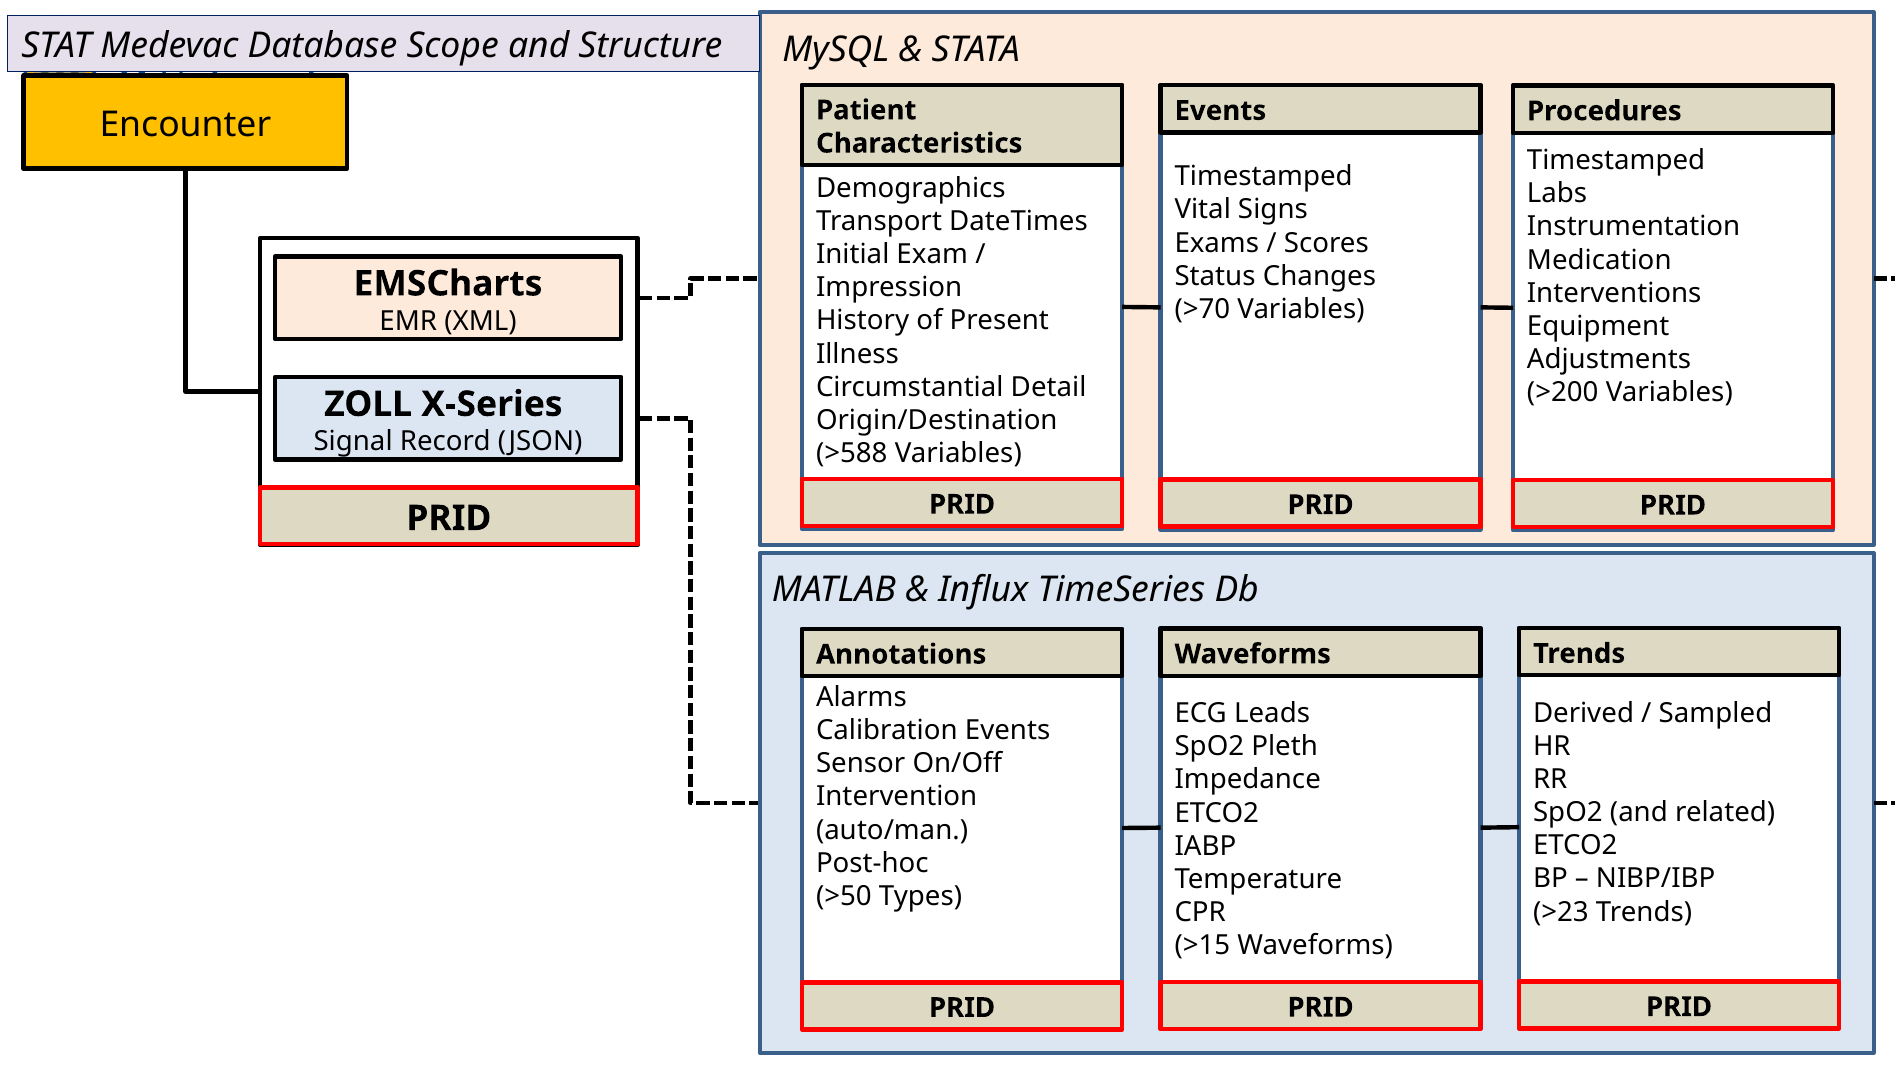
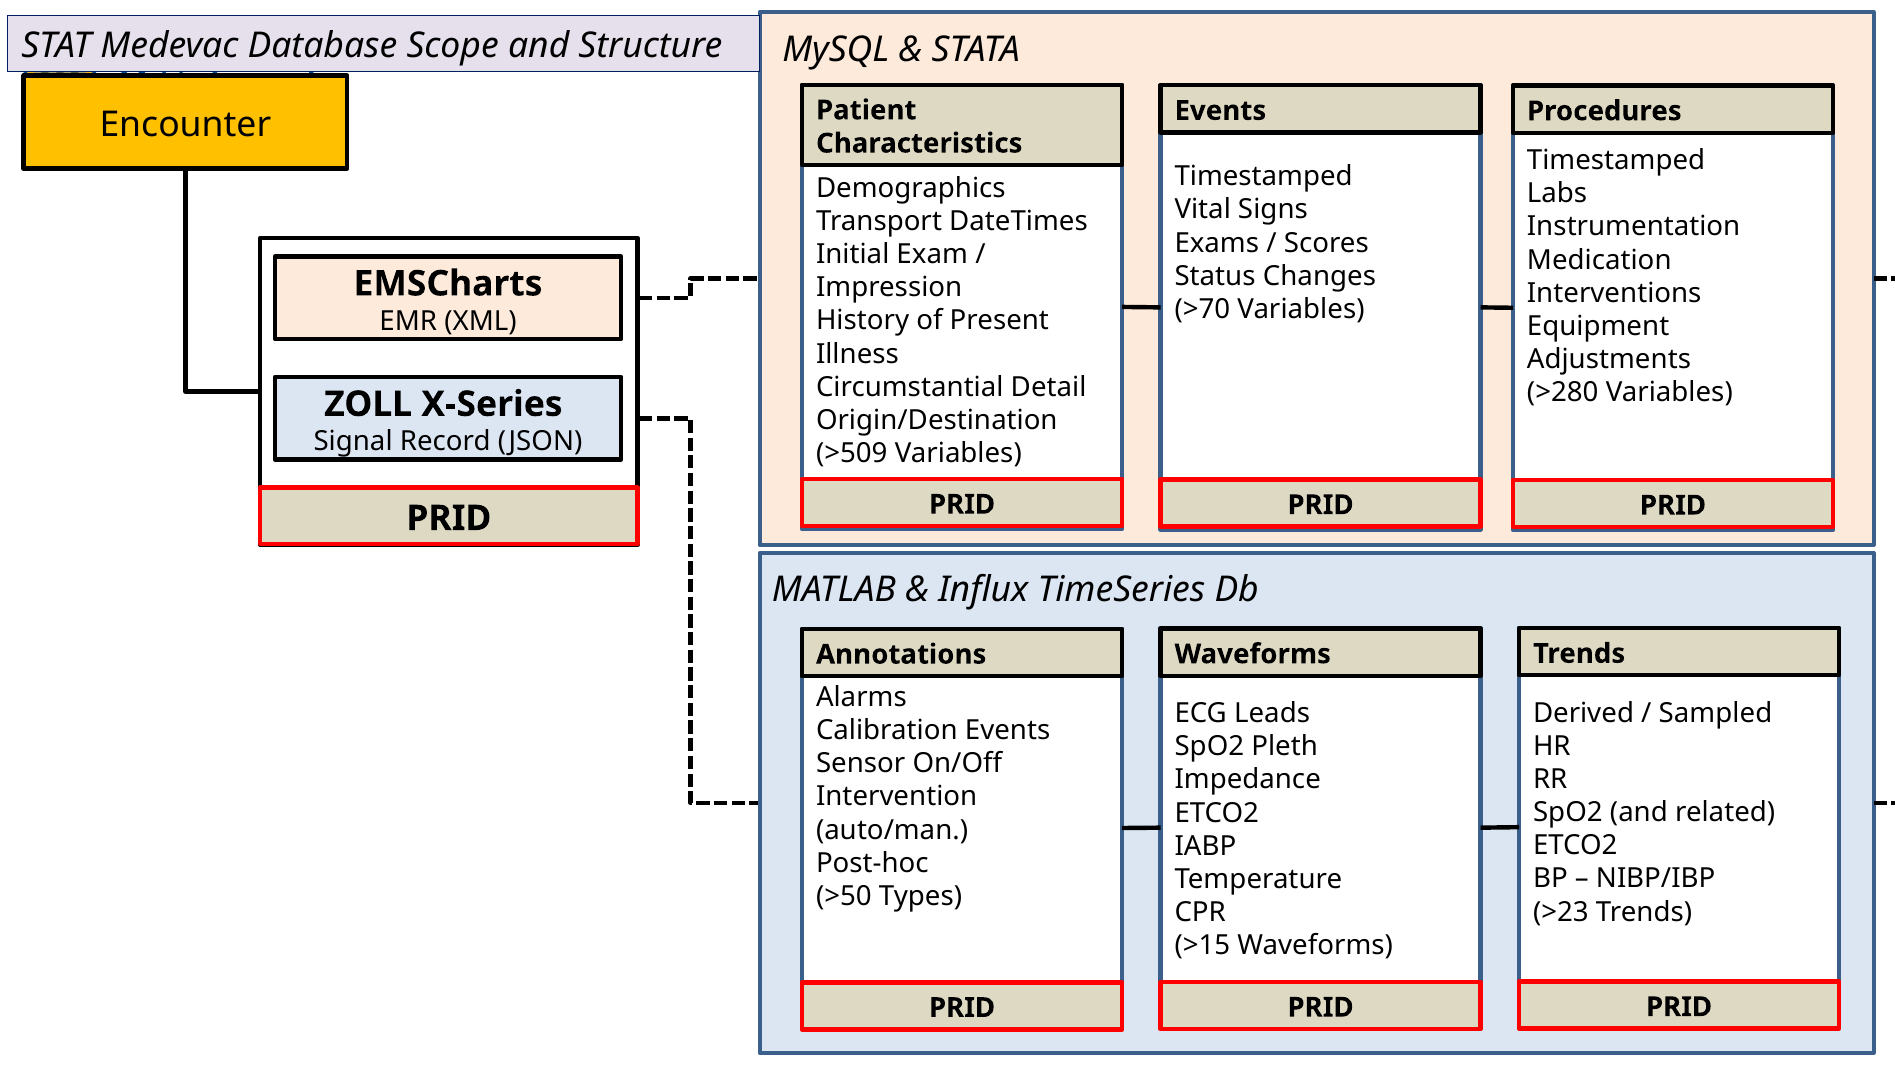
>200: >200 -> >280 (1563, 393)
>588: >588 -> >509 (852, 453)
